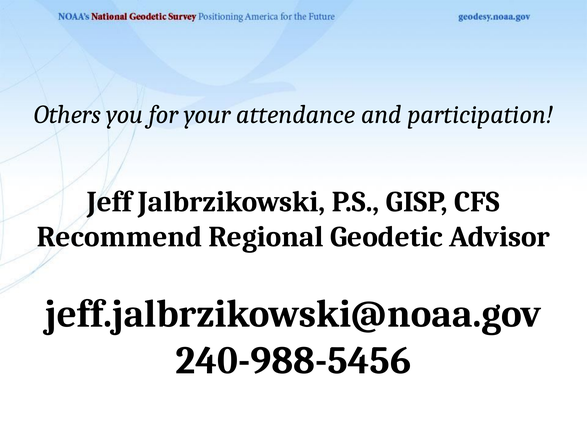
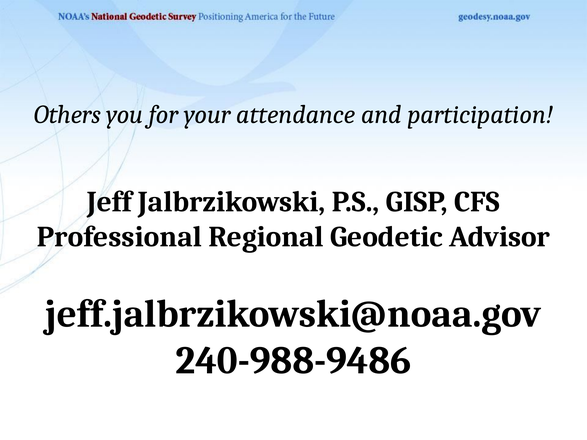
Recommend: Recommend -> Professional (119, 237)
240-988-5456: 240-988-5456 -> 240-988-9486 (293, 361)
